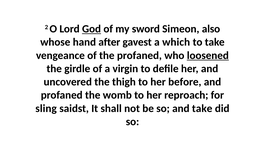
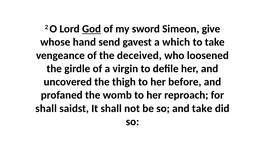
also: also -> give (211, 29)
after: after -> send (109, 42)
the profaned: profaned -> deceived (139, 55)
loosened underline: present -> none (208, 55)
sling: sling -> shall (46, 108)
